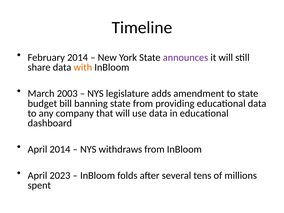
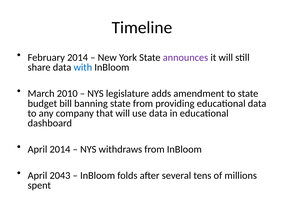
with colour: orange -> blue (83, 67)
2003: 2003 -> 2010 (67, 94)
2023: 2023 -> 2043 (60, 175)
